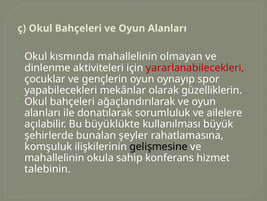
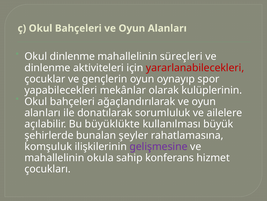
Okul kısmında: kısmında -> dinlenme (72, 56)
olmayan: olmayan -> süreçleri (181, 56)
güzelliklerin: güzelliklerin -> kulüplerinin (212, 90)
gelişmesine colour: black -> purple (159, 146)
talebinin: talebinin -> çocukları (48, 169)
